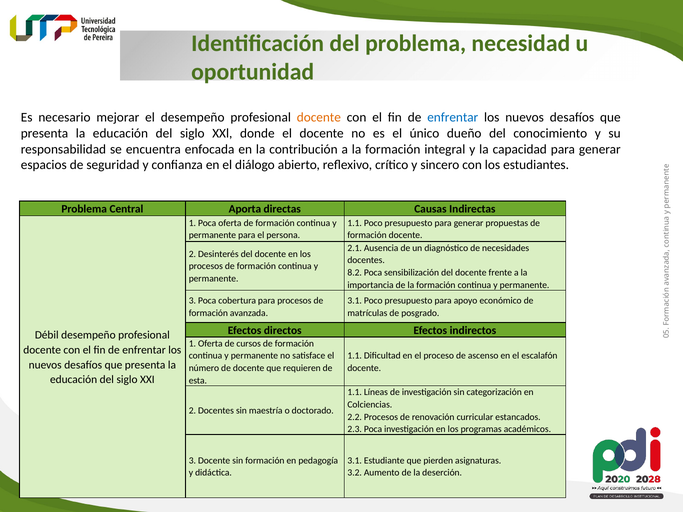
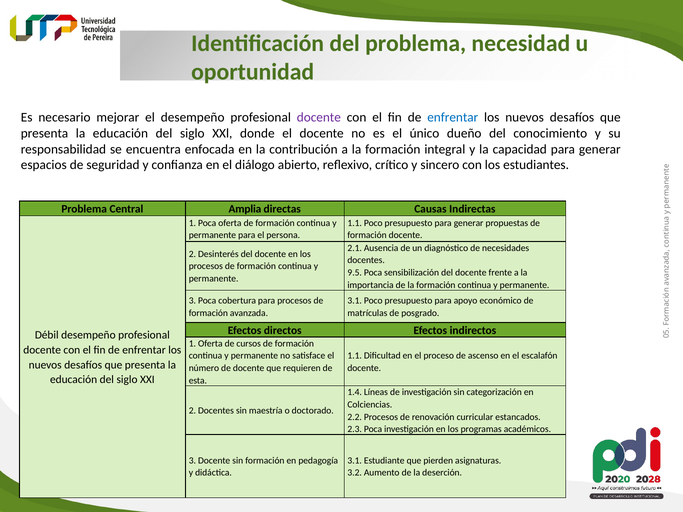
docente colour: orange -> purple (319, 117)
Aporta: Aporta -> Amplia (245, 209)
8.2: 8.2 -> 9.5 (355, 273)
1.1: 1.1 -> 1.4 (355, 392)
